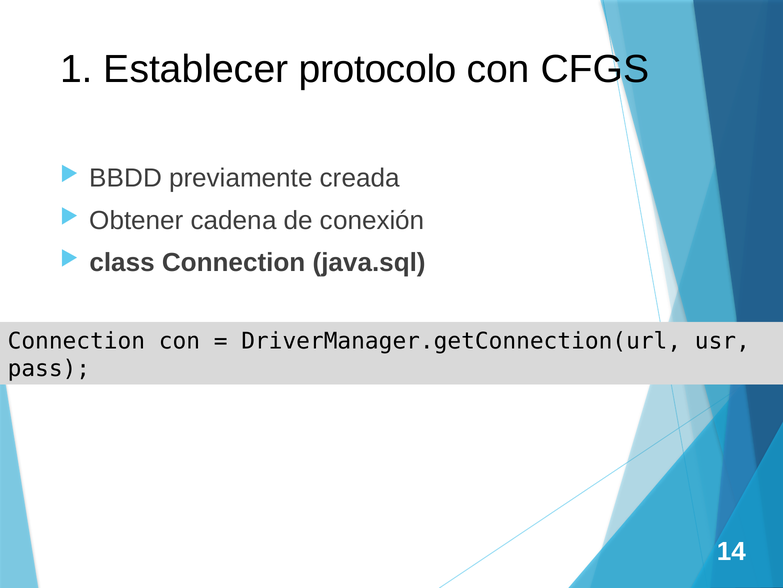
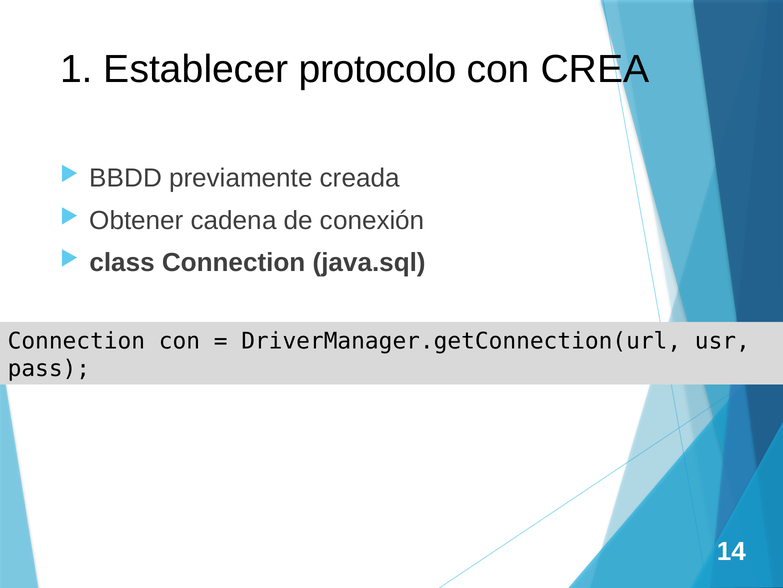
CFGS: CFGS -> CREA (595, 69)
